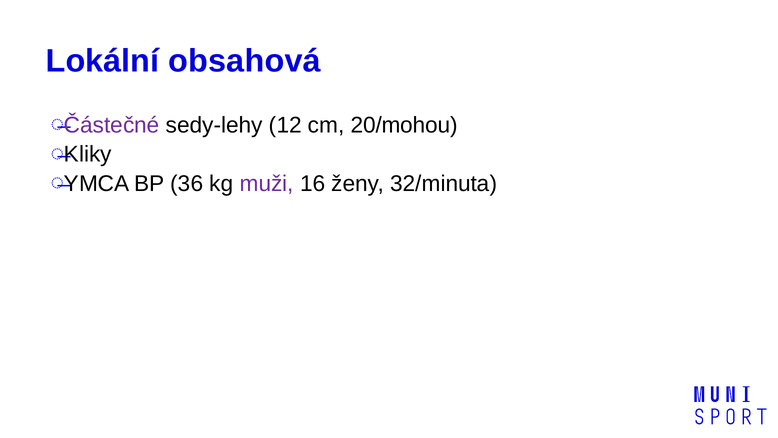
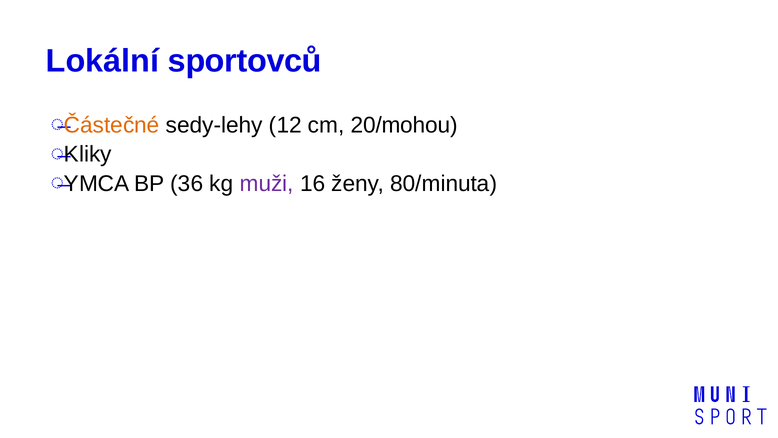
obsahová: obsahová -> sportovců (245, 61)
Částečné colour: purple -> orange (112, 125)
32/minuta: 32/minuta -> 80/minuta (444, 183)
